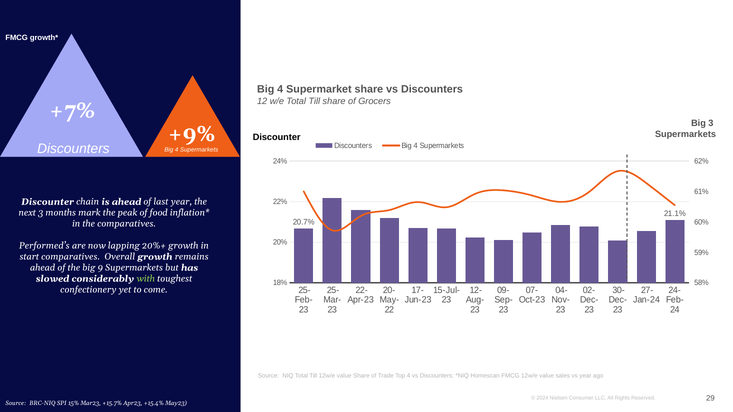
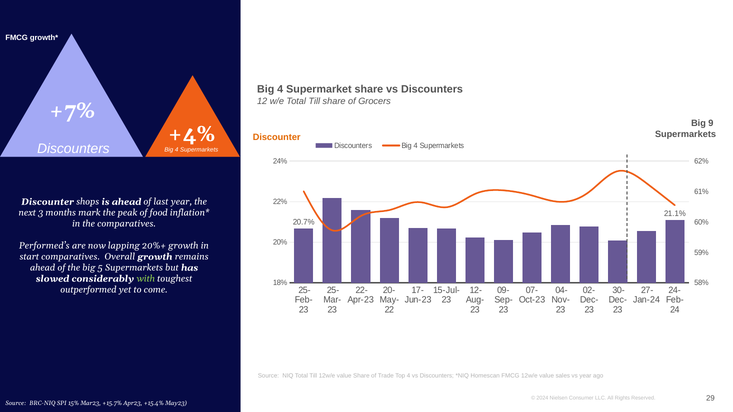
Big 3: 3 -> 9 (711, 123)
+9%: +9% -> +4% (191, 134)
Discounter colour: black -> orange (277, 137)
chain: chain -> shops (88, 202)
9: 9 -> 5 (100, 268)
confectionery: confectionery -> outperformed (88, 290)
